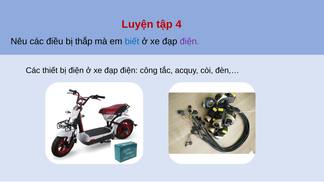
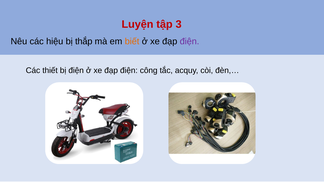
4: 4 -> 3 (179, 24)
điều: điều -> hiệu (55, 41)
biết colour: blue -> orange (132, 41)
